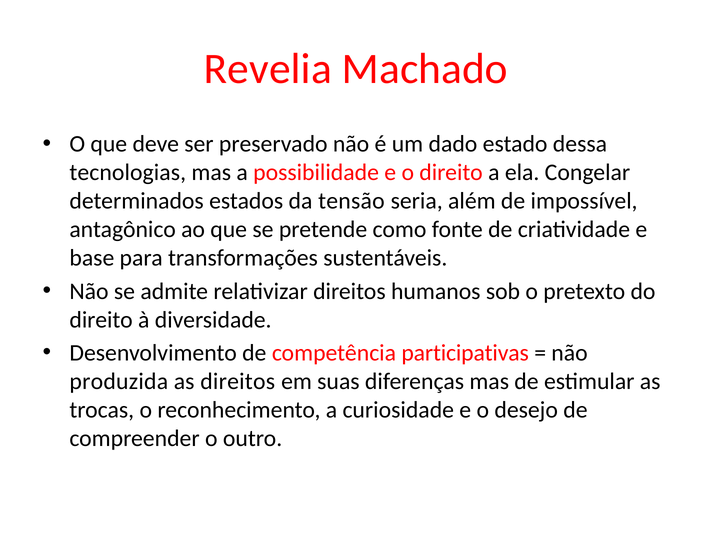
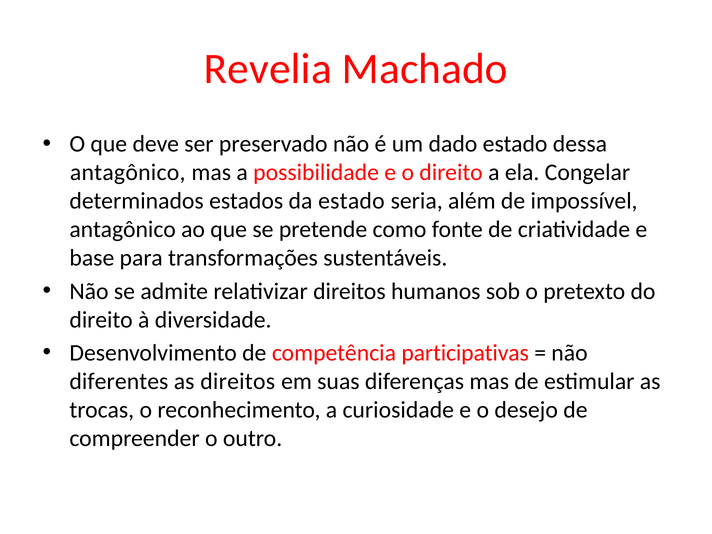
tecnologias: tecnologias -> antagônico (128, 173)
da tensão: tensão -> estado (351, 201)
produzida: produzida -> diferentes (119, 381)
